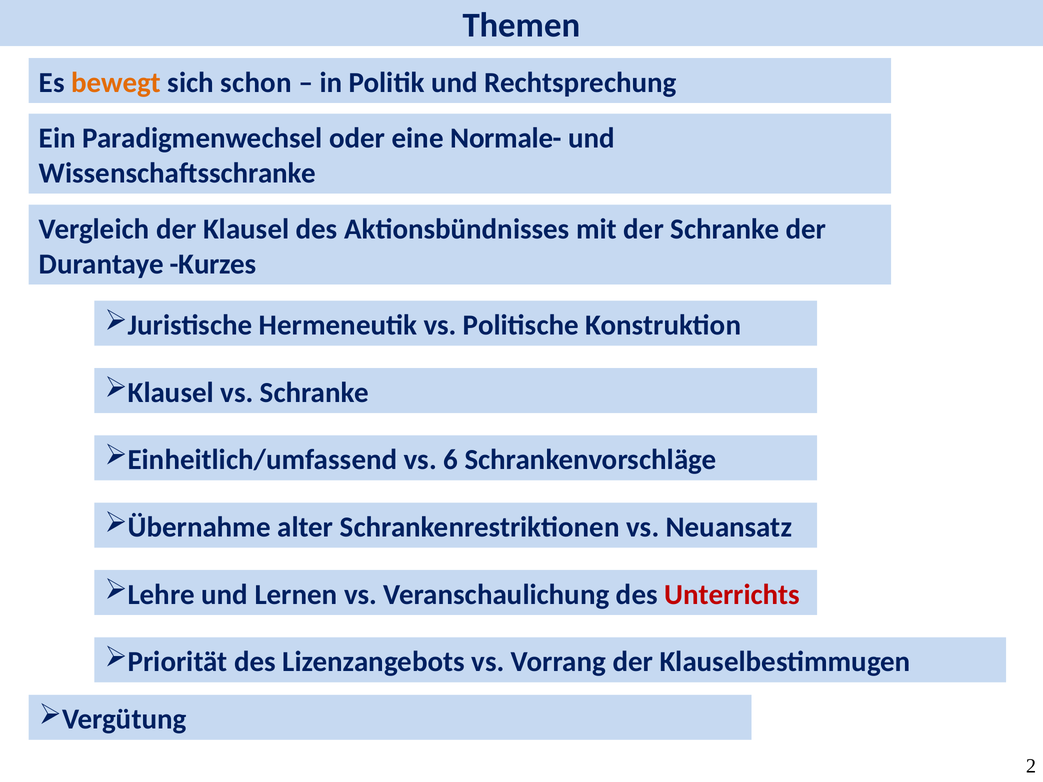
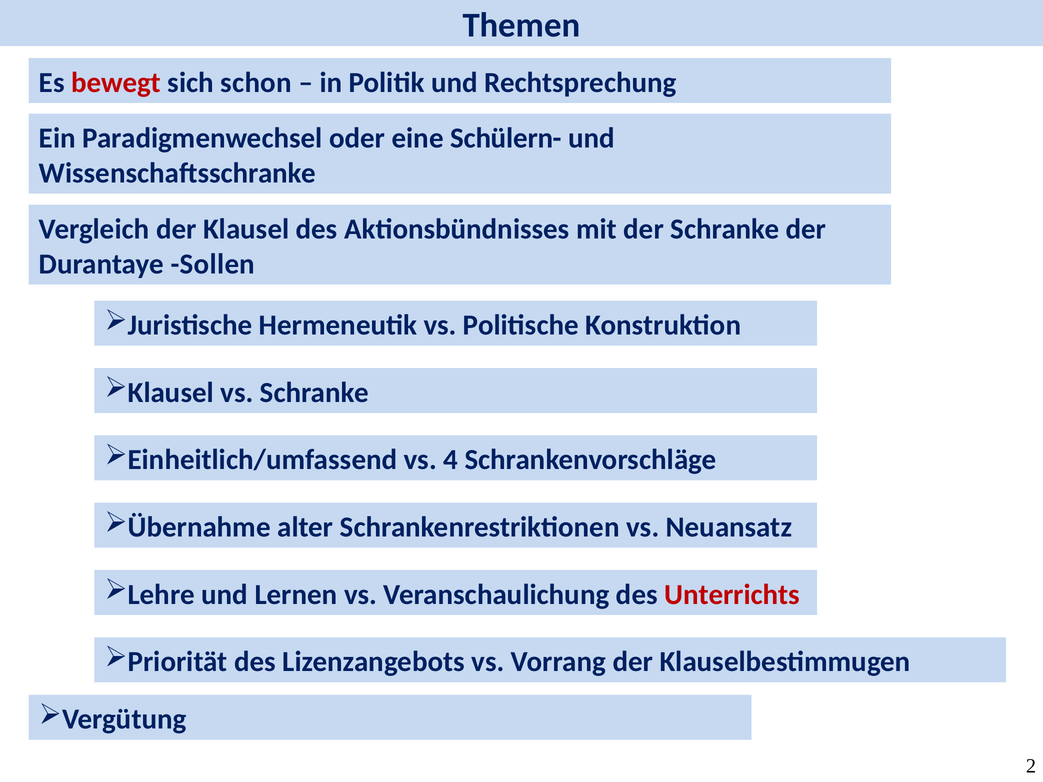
bewegt colour: orange -> red (116, 83)
Normale-: Normale- -> Schülern- (506, 138)
Kurzes: Kurzes -> Sollen (213, 264)
6: 6 -> 4 (451, 460)
